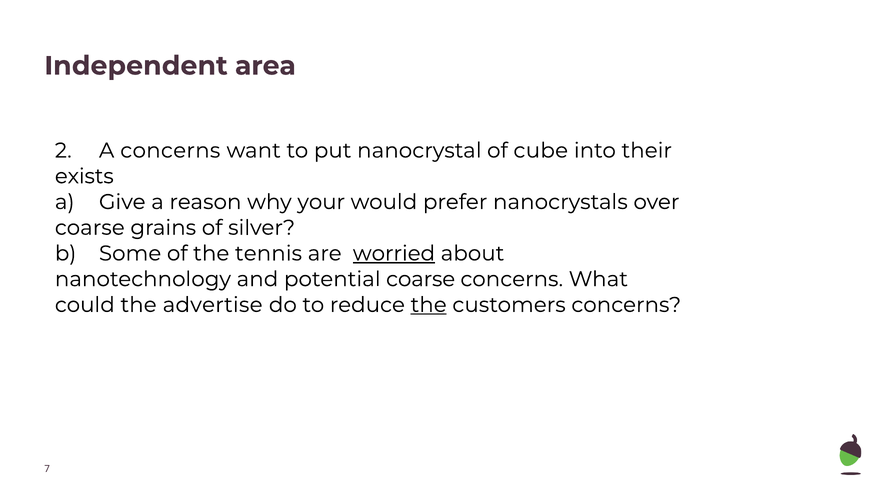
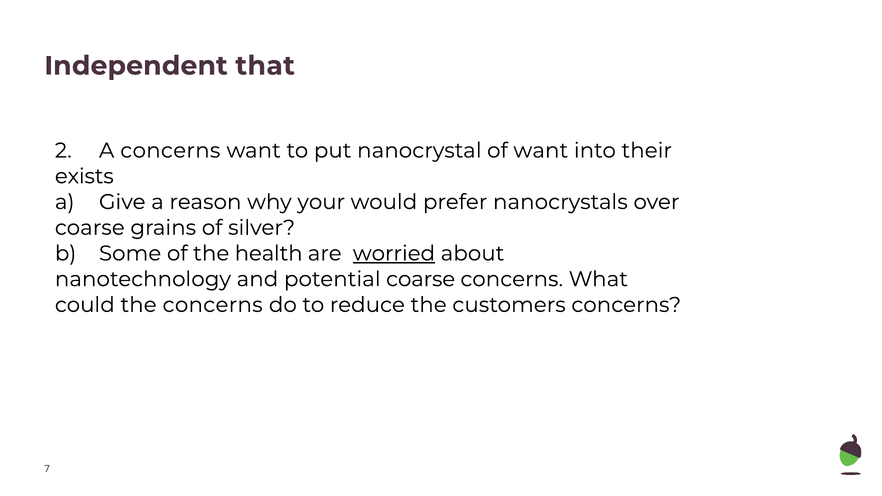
area: area -> that (265, 66)
of cube: cube -> want (541, 151)
tennis: tennis -> health (269, 253)
the advertise: advertise -> concerns (213, 305)
the underline: present -> none (429, 305)
